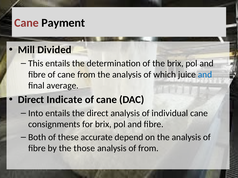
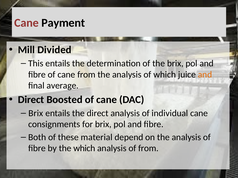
and colour: blue -> orange (205, 75)
Indicate: Indicate -> Boosted (65, 100)
Into: Into -> Brix (36, 114)
accurate: accurate -> material (97, 138)
the those: those -> which (84, 149)
